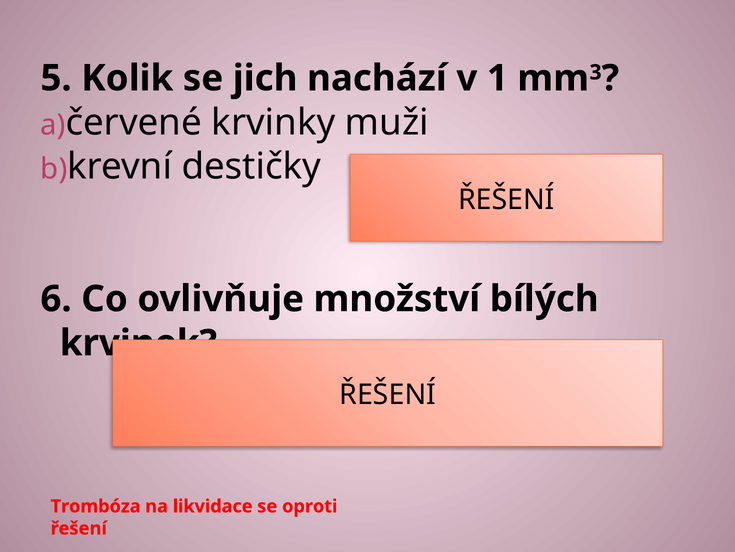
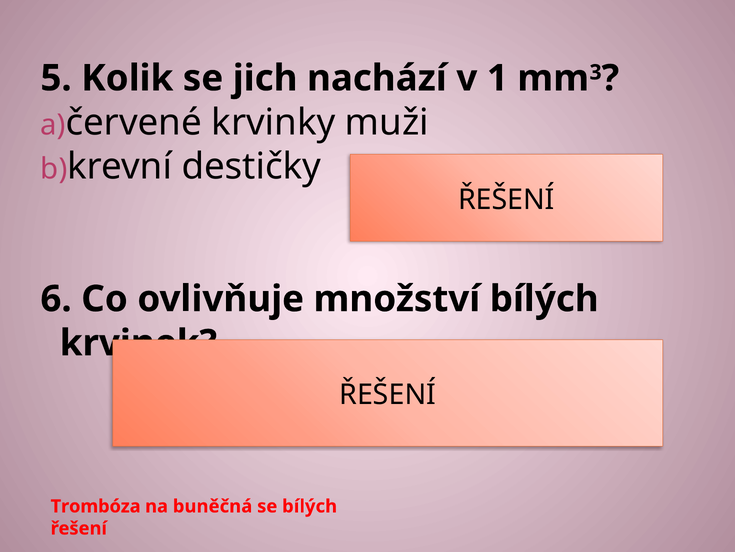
likvidace: likvidace -> buněčná (213, 506)
se oproti: oproti -> bílých (310, 506)
